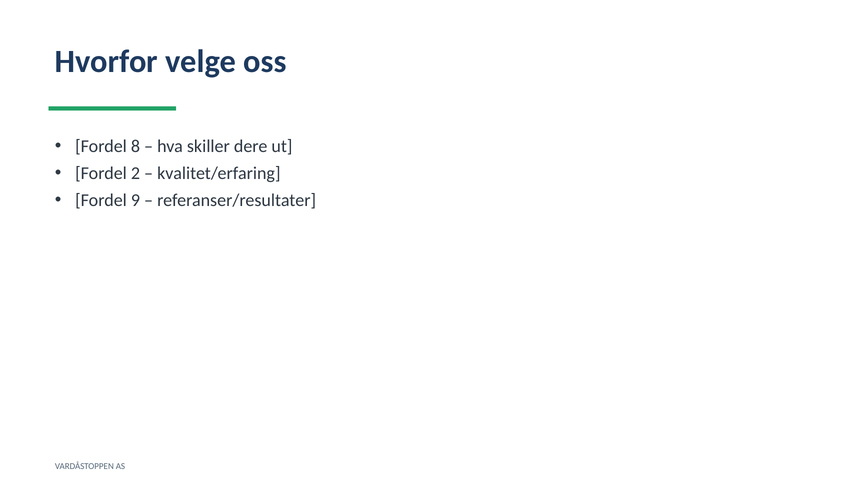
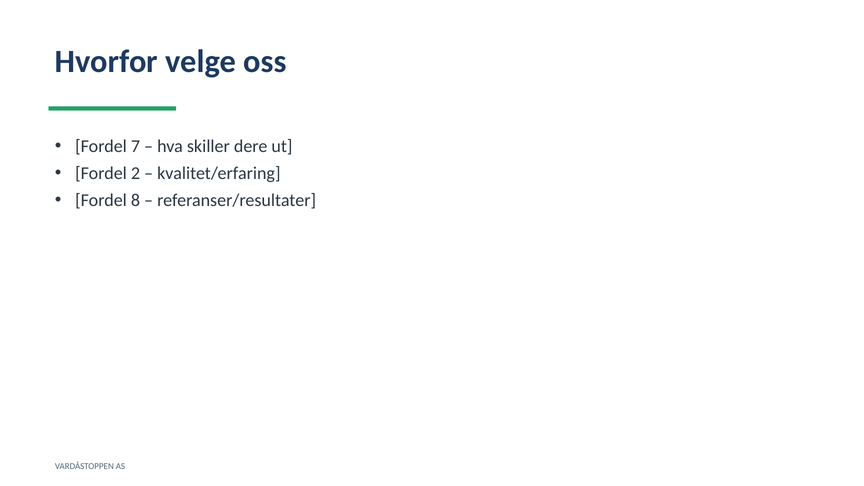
8: 8 -> 7 (135, 146)
9: 9 -> 8 (135, 200)
